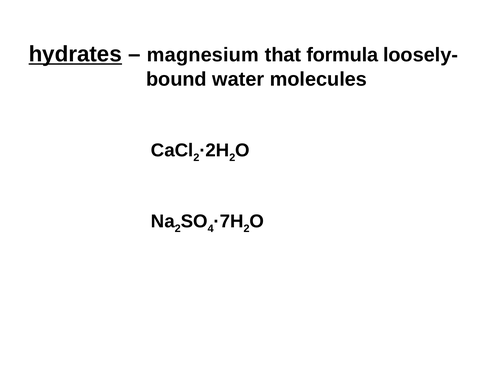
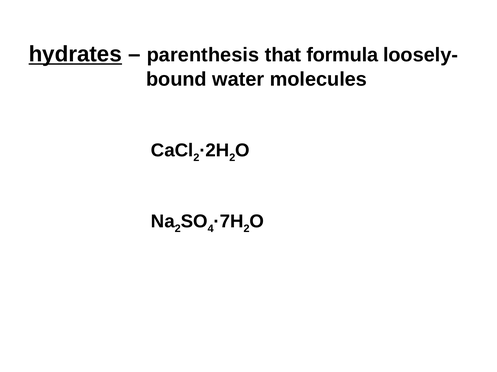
magnesium: magnesium -> parenthesis (203, 55)
